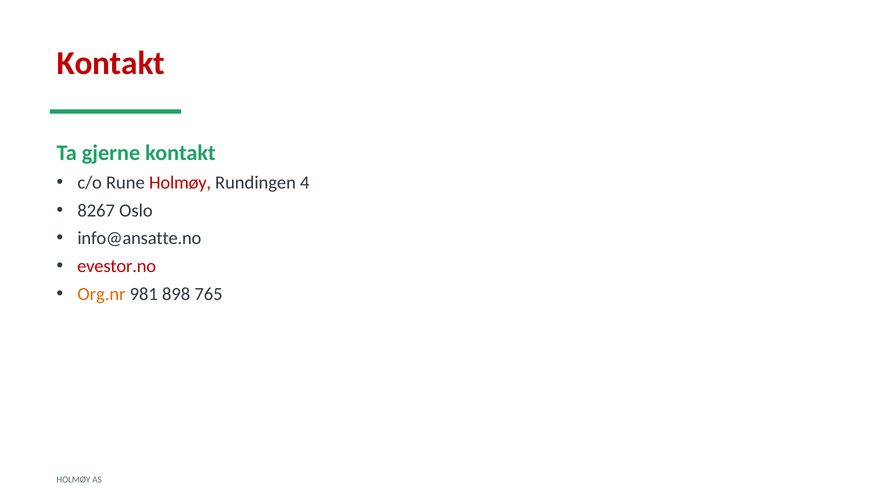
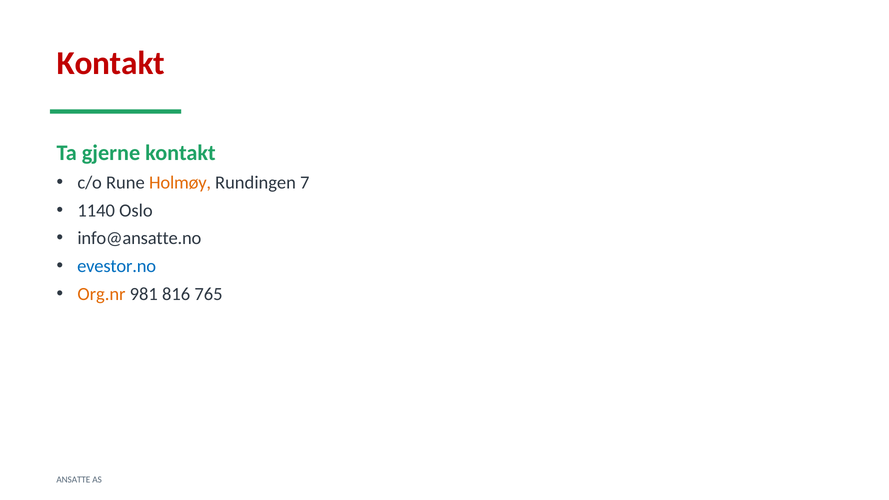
Holmøy colour: red -> orange (180, 183)
4: 4 -> 7 (305, 183)
8267: 8267 -> 1140 (96, 211)
evestor.no colour: red -> blue (117, 266)
898: 898 -> 816 (176, 294)
HOLMØY: HOLMØY -> ANSATTE (73, 480)
